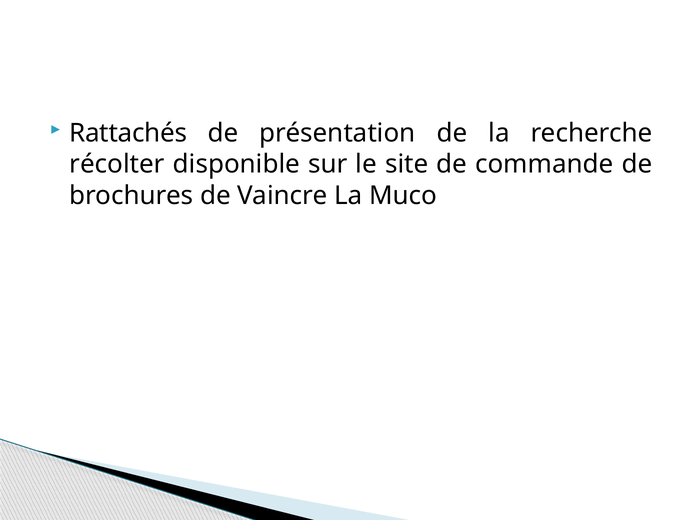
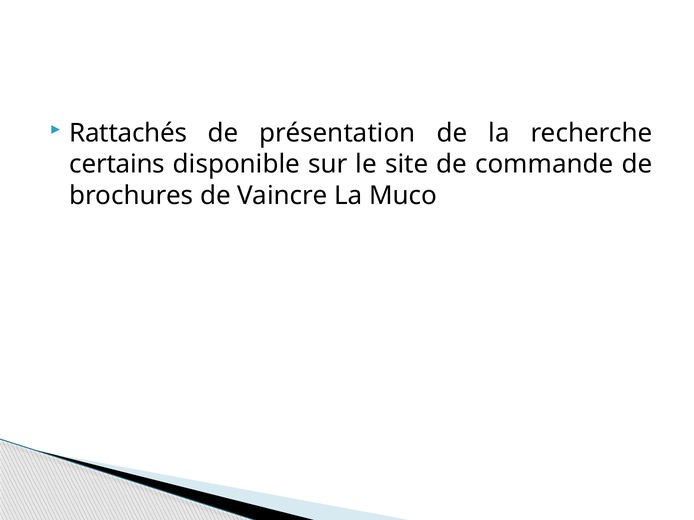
récolter: récolter -> certains (117, 165)
